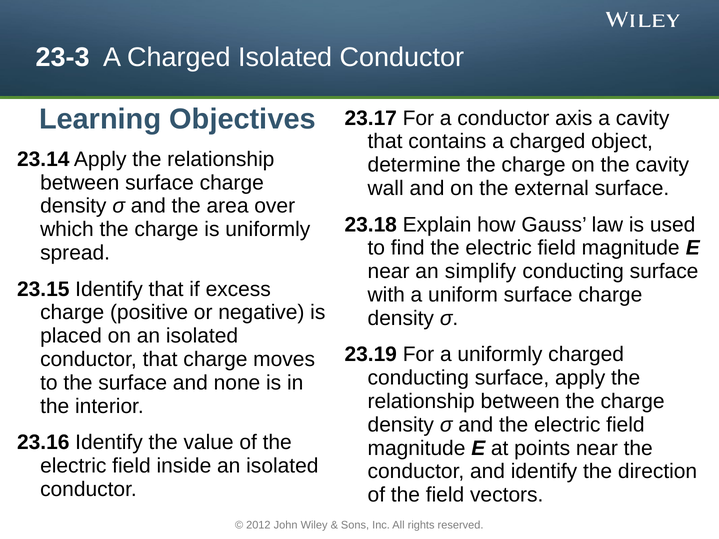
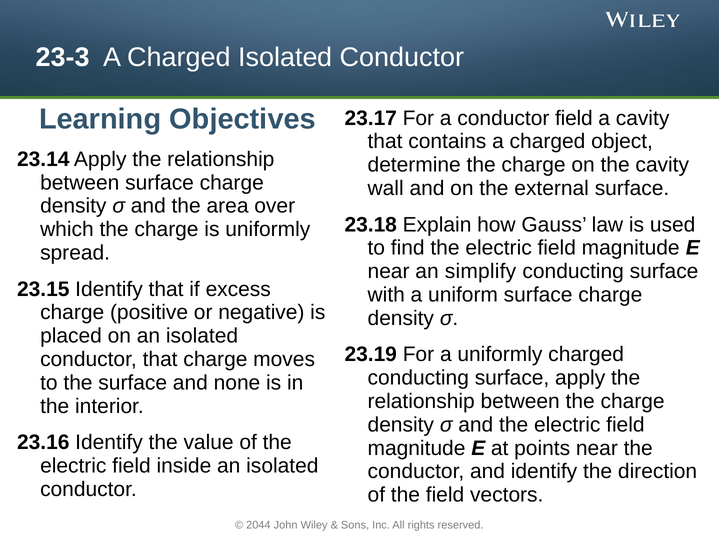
conductor axis: axis -> field (574, 118)
2012: 2012 -> 2044 (258, 526)
